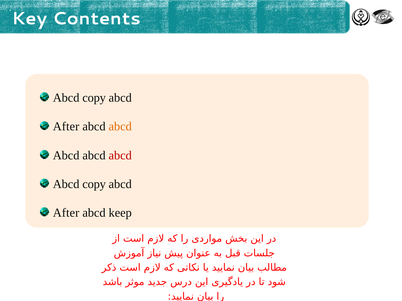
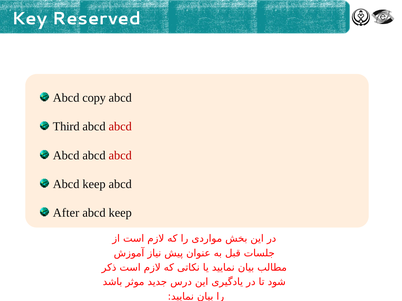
Contents: Contents -> Reserved (97, 19)
After: After -> Third (66, 127)
abcd colour: orange -> red (120, 127)
copy: copy -> keep (94, 184)
